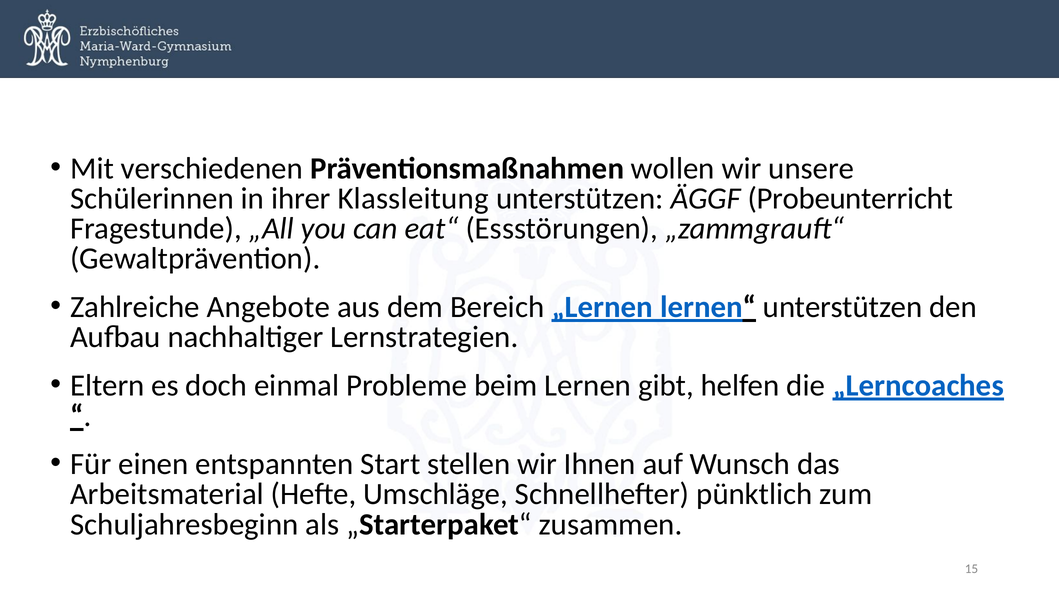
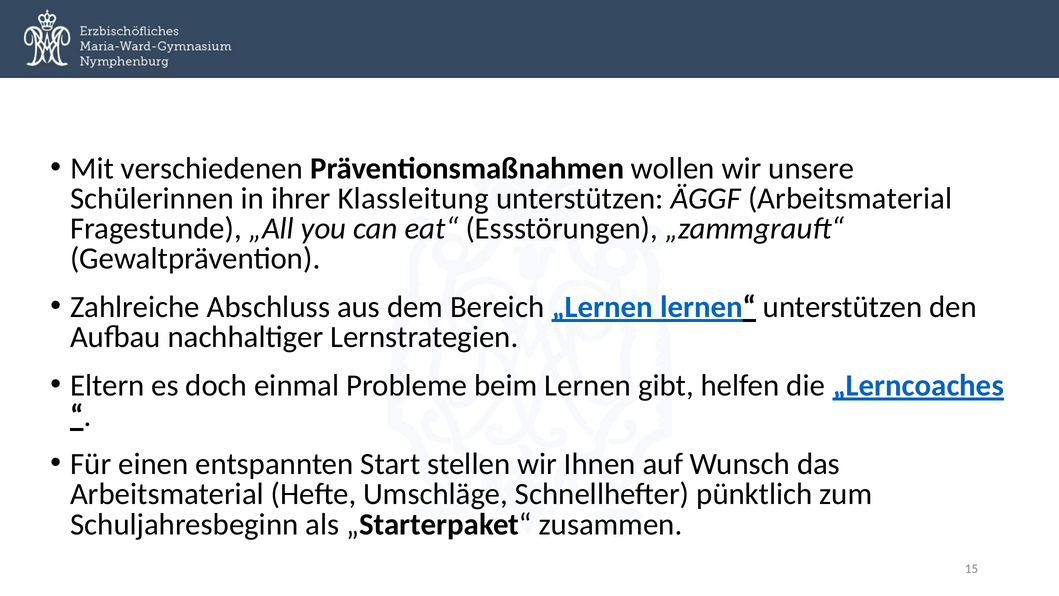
ÄGGF Probeunterricht: Probeunterricht -> Arbeitsmaterial (850, 198)
Angebote: Angebote -> Abschluss (268, 307)
